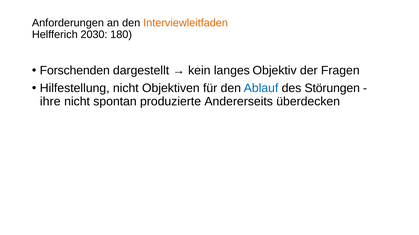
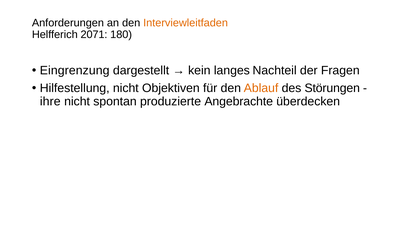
2030: 2030 -> 2071 (94, 35)
Forschenden: Forschenden -> Eingrenzung (75, 71)
Objektiv: Objektiv -> Nachteil (275, 71)
Ablauf colour: blue -> orange (261, 88)
Andererseits: Andererseits -> Angebrachte (239, 102)
